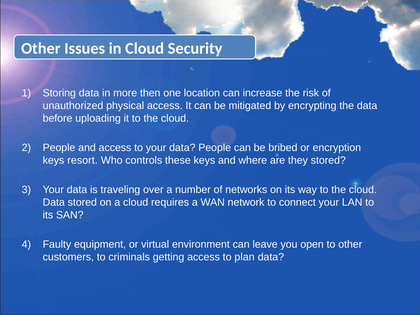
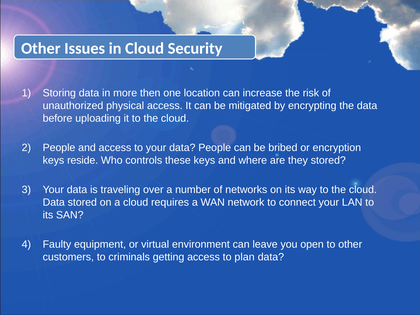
resort: resort -> reside (83, 160)
